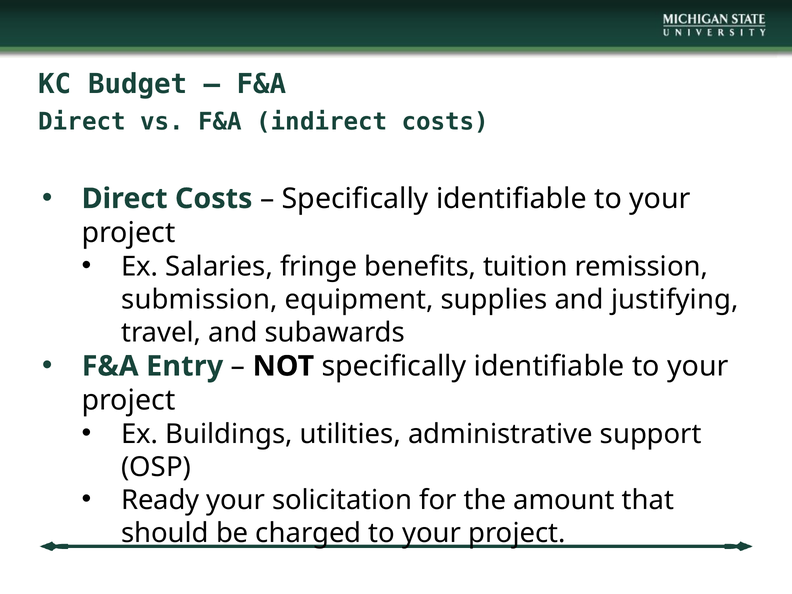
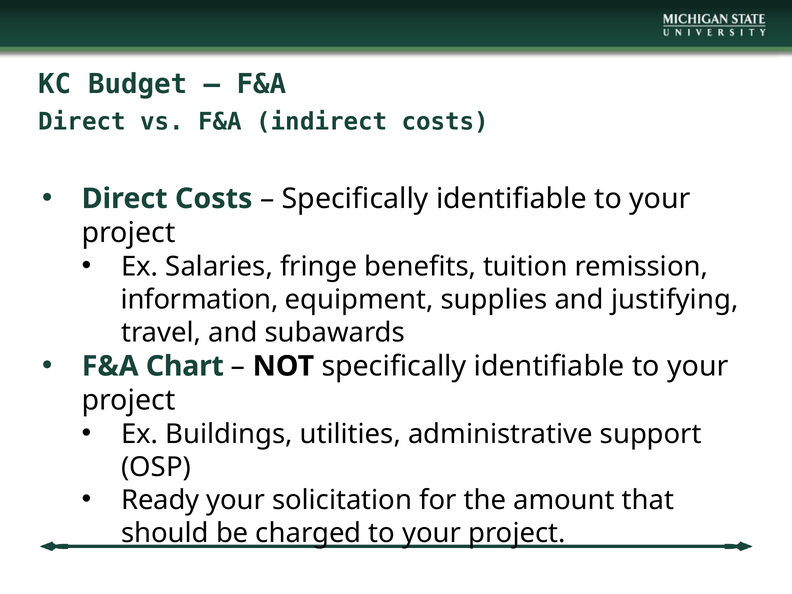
submission: submission -> information (200, 299)
Entry: Entry -> Chart (185, 366)
